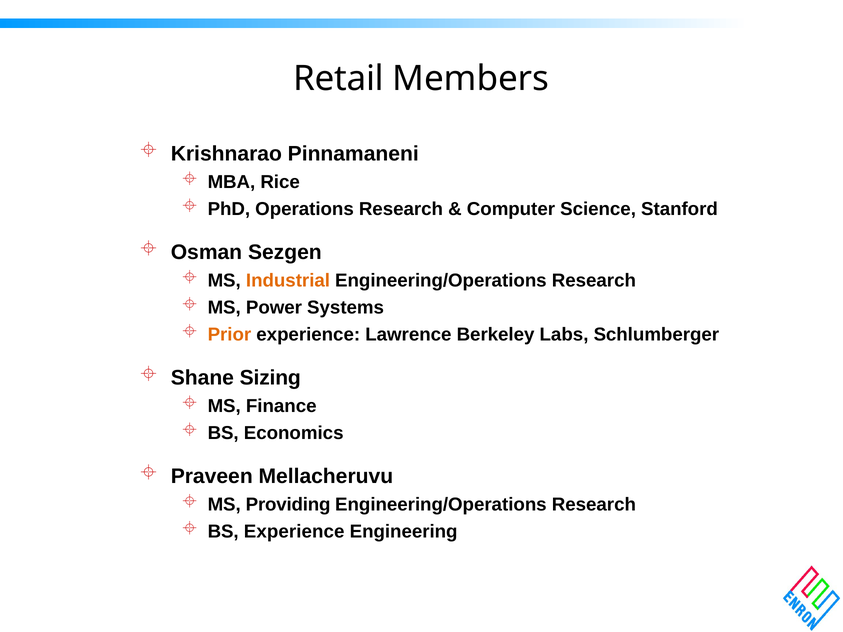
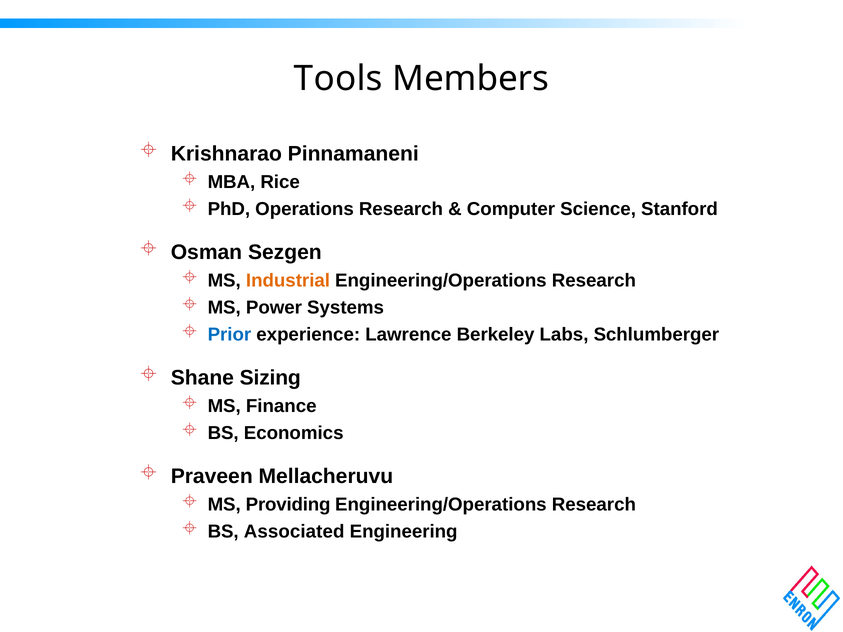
Retail: Retail -> Tools (338, 79)
Prior colour: orange -> blue (229, 335)
BS Experience: Experience -> Associated (294, 532)
